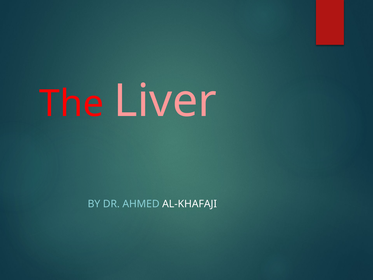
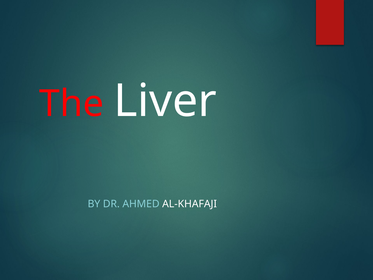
Liver colour: pink -> white (165, 101)
